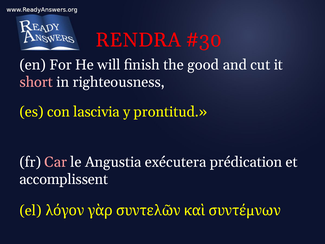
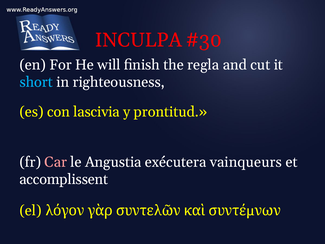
RENDRA: RENDRA -> INCULPA (138, 40)
good: good -> regla (203, 65)
short colour: pink -> light blue (36, 82)
prédication: prédication -> vainqueurs (246, 162)
